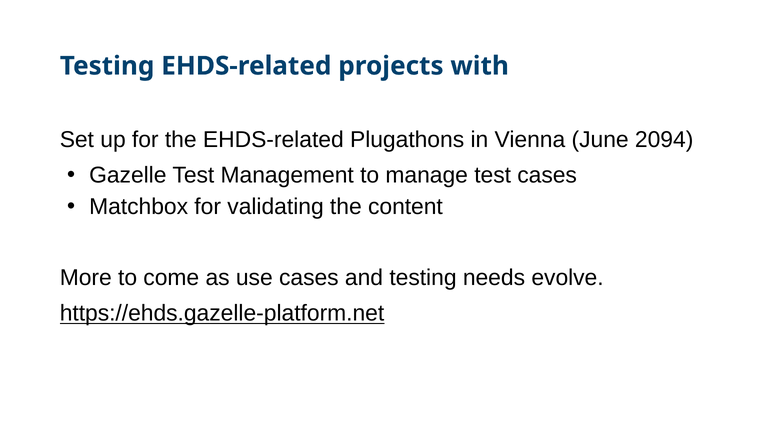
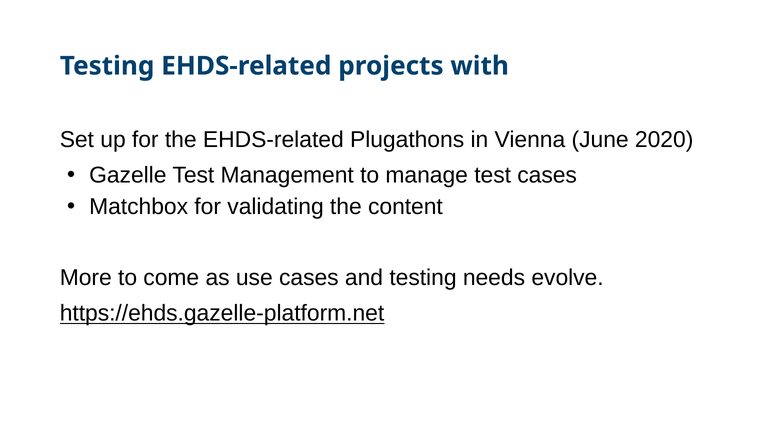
2094: 2094 -> 2020 (664, 140)
